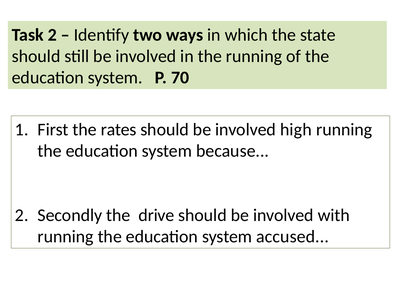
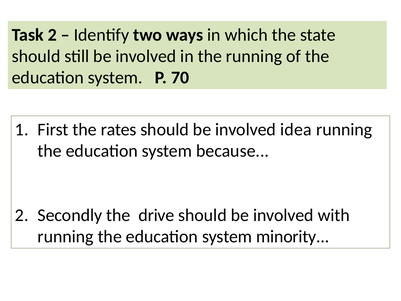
high: high -> idea (296, 130)
accused: accused -> minority (293, 237)
